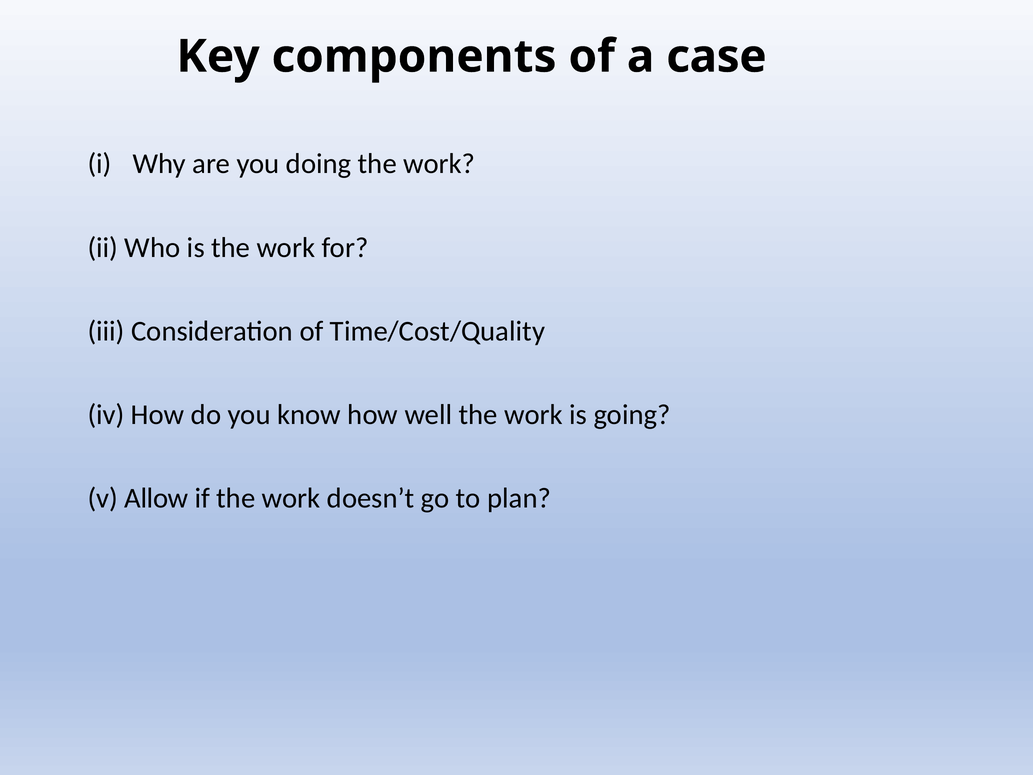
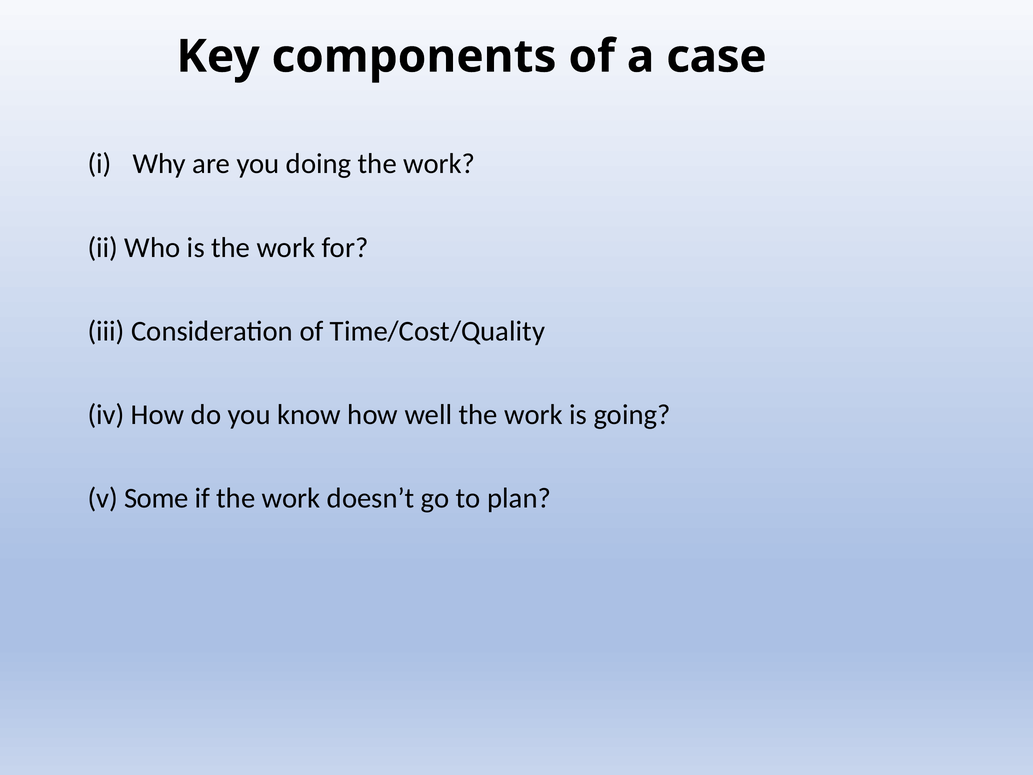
Allow: Allow -> Some (156, 498)
